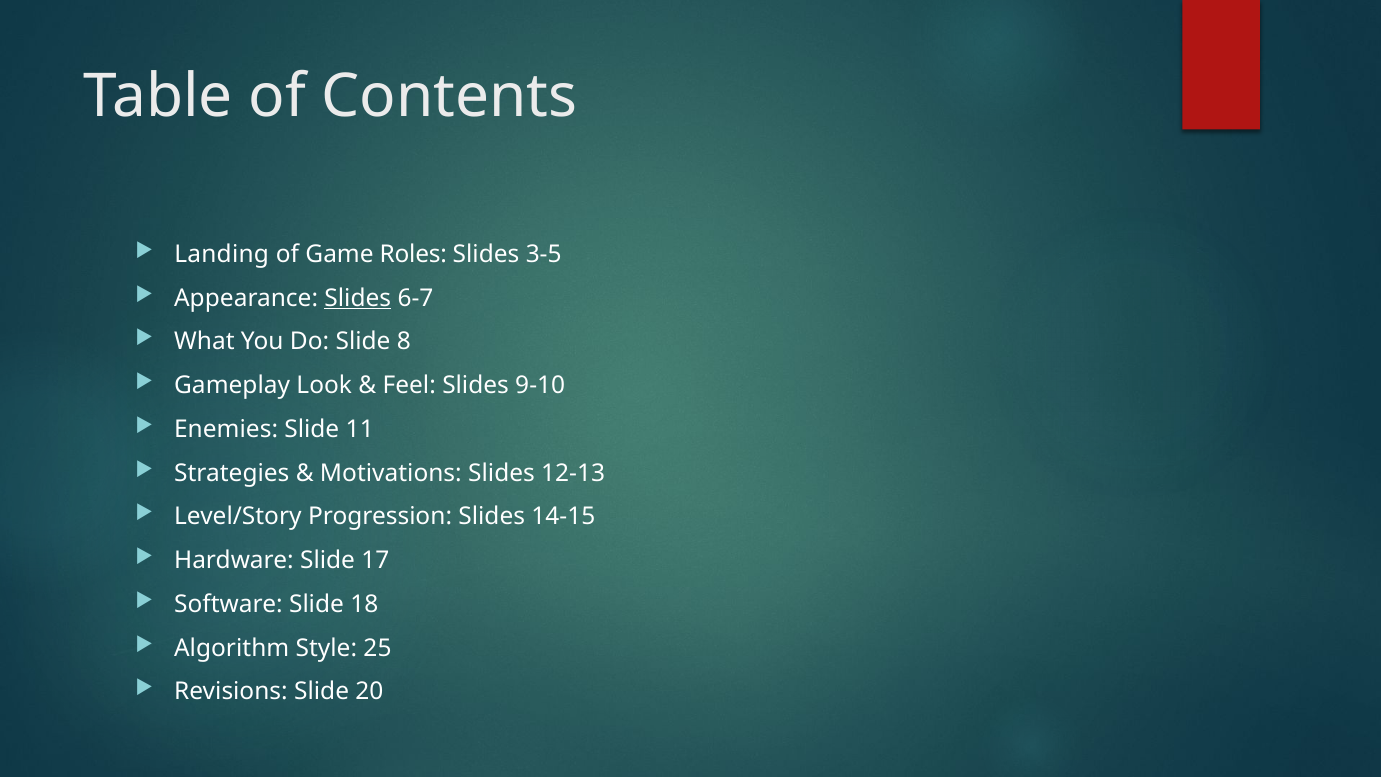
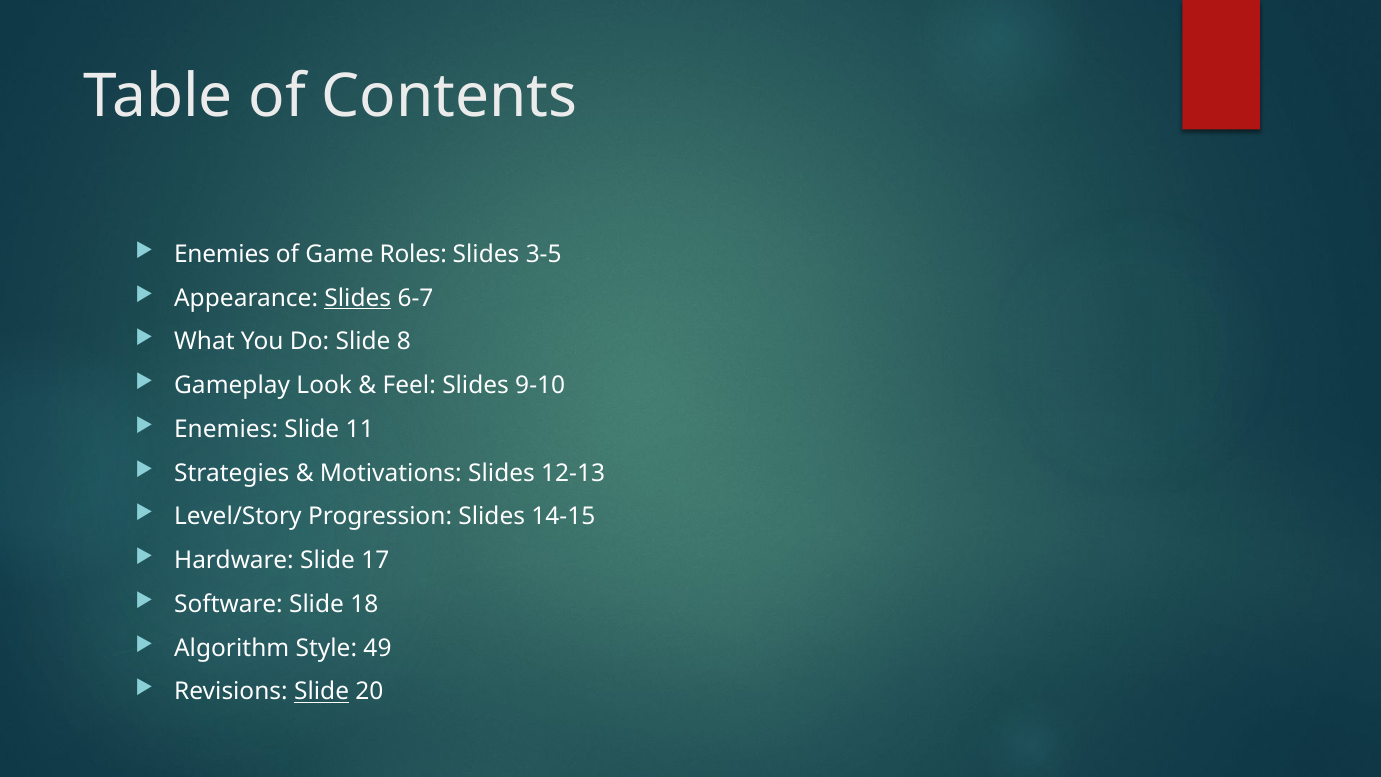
Landing: Landing -> Enemies (222, 254)
25: 25 -> 49 (377, 648)
Slide underline: none -> present (322, 692)
